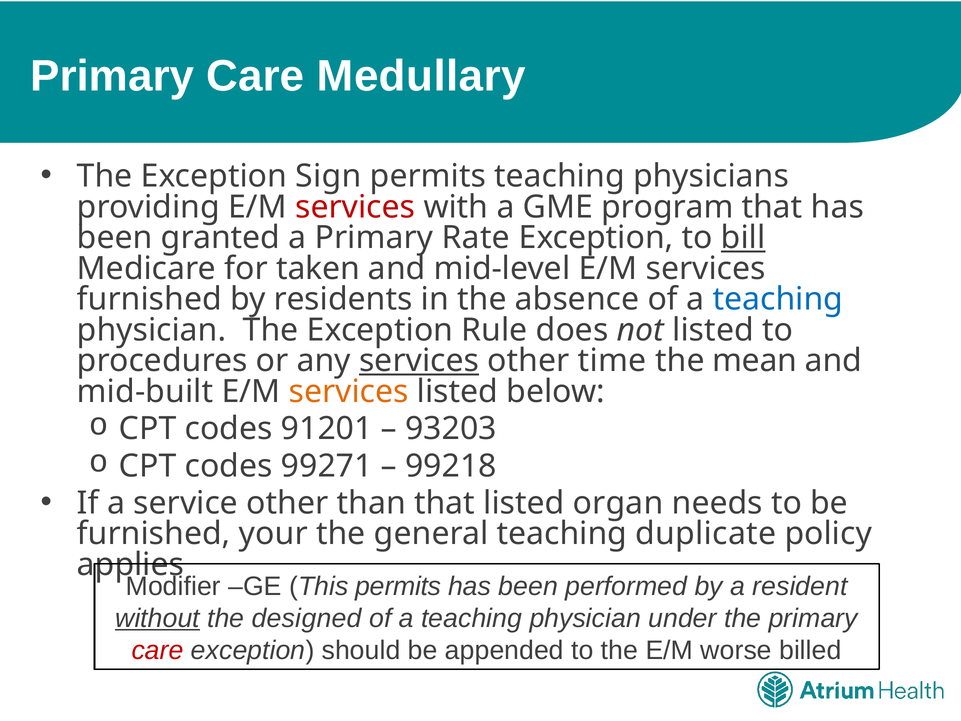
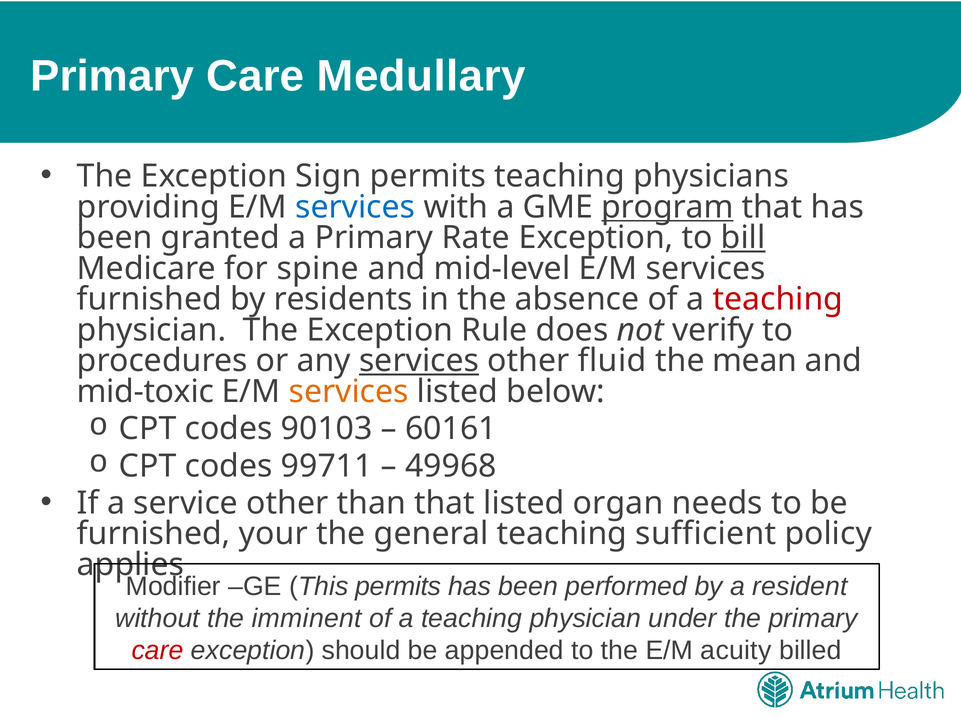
services colour: red -> blue (355, 207)
program underline: none -> present (667, 207)
taken: taken -> spine (318, 268)
teaching colour: blue -> red (778, 299)
not listed: listed -> verify (713, 330)
time: time -> fluid (612, 361)
mid-built: mid-built -> mid-toxic (145, 391)
91201: 91201 -> 90103 (327, 429)
93203: 93203 -> 60161 (451, 429)
99271: 99271 -> 99711 (327, 466)
99218: 99218 -> 49968 (451, 466)
duplicate: duplicate -> sufficient (706, 534)
without underline: present -> none (158, 618)
designed: designed -> imminent (307, 618)
worse: worse -> acuity (736, 650)
